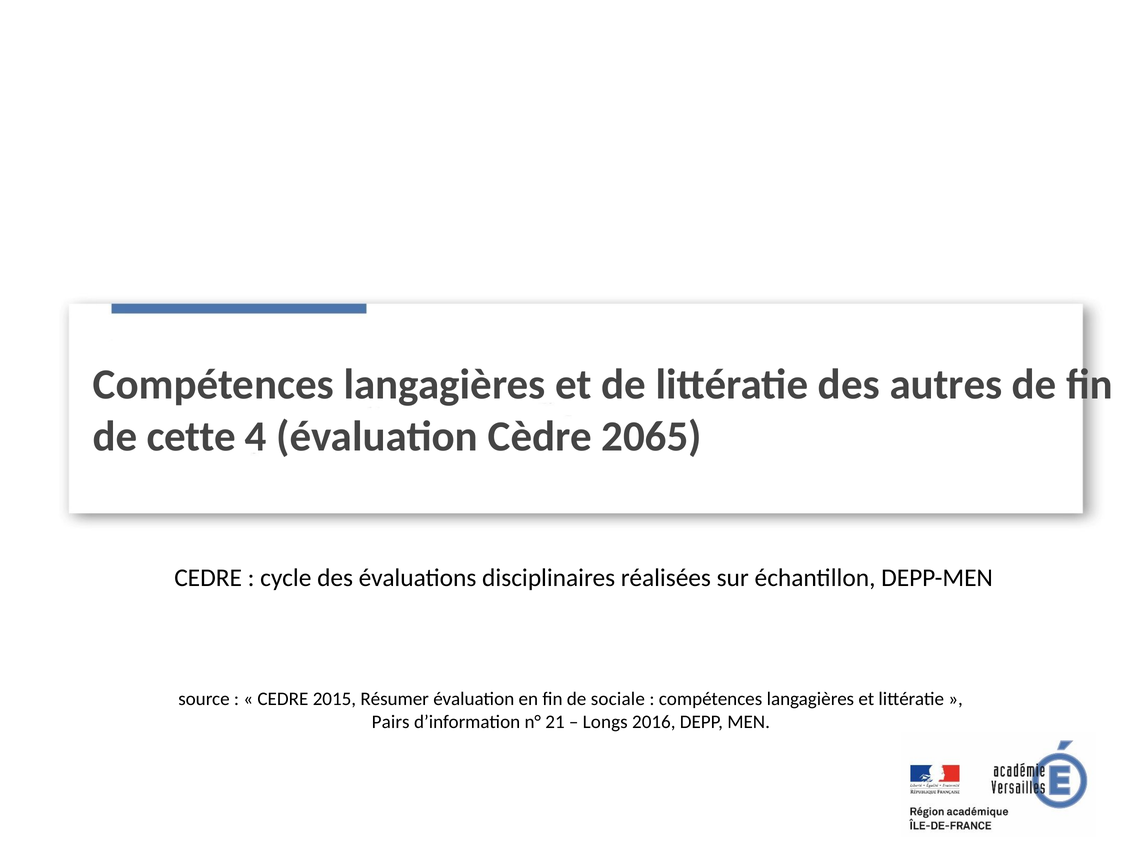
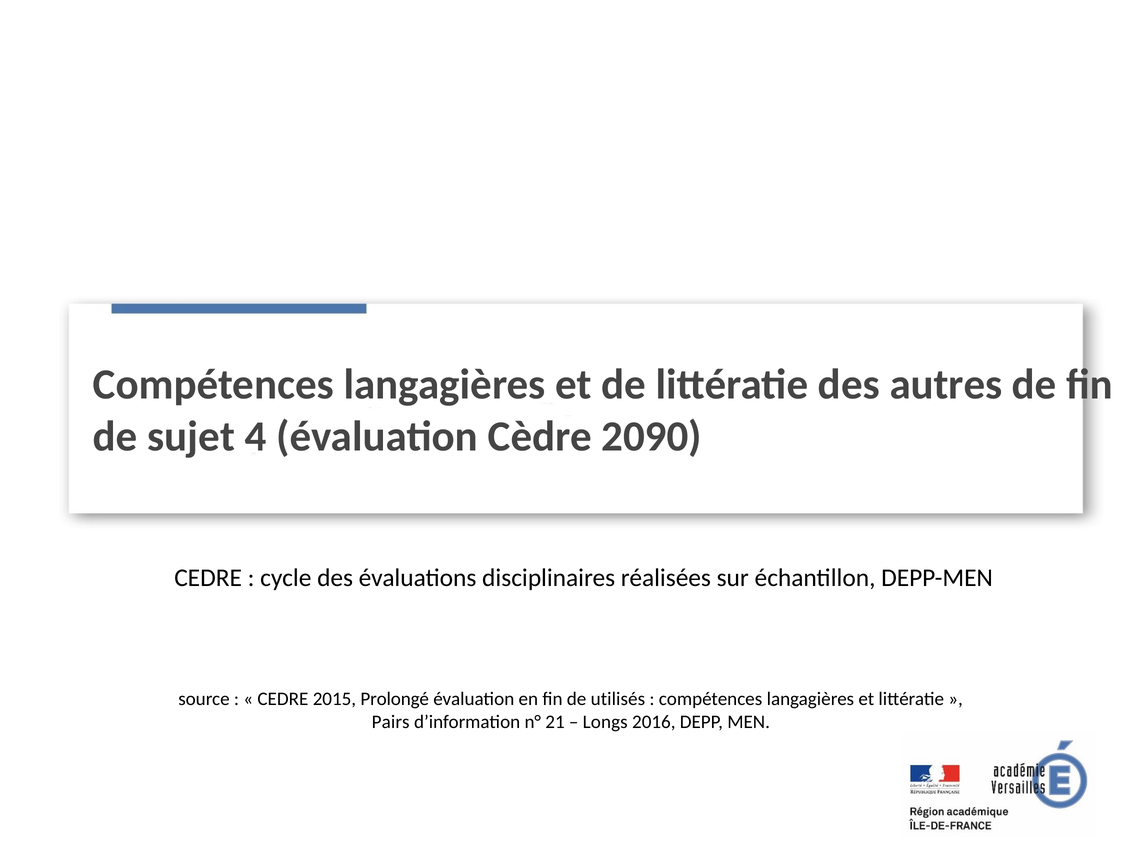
cette: cette -> sujet (191, 437)
2065: 2065 -> 2090 (652, 437)
Résumer: Résumer -> Prolongé (395, 699)
sociale: sociale -> utilisés (618, 699)
